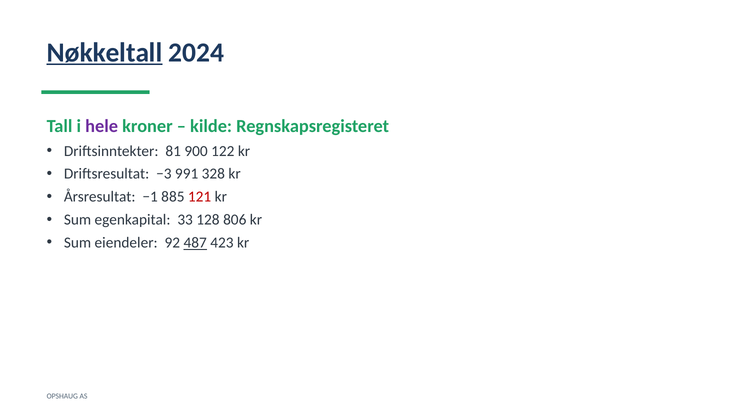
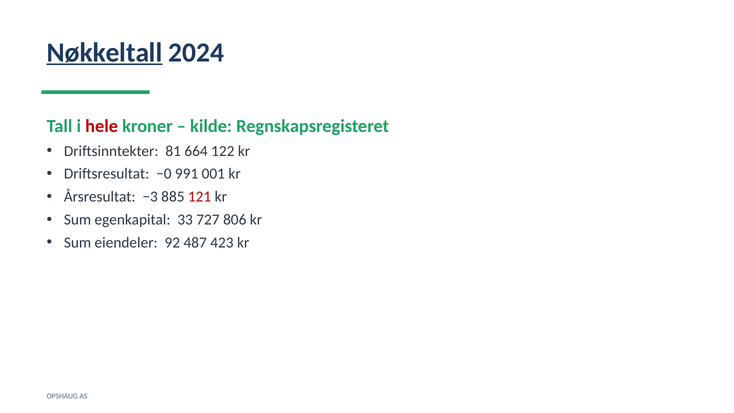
hele colour: purple -> red (102, 126)
900: 900 -> 664 (196, 151)
−3: −3 -> −0 (164, 174)
328: 328 -> 001 (213, 174)
−1: −1 -> −3 (150, 197)
128: 128 -> 727 (208, 220)
487 underline: present -> none (195, 243)
